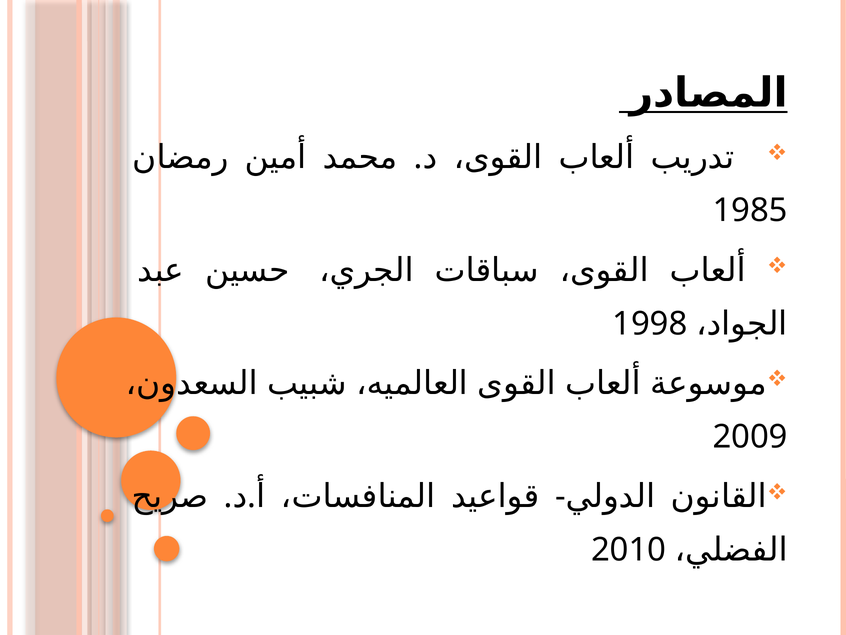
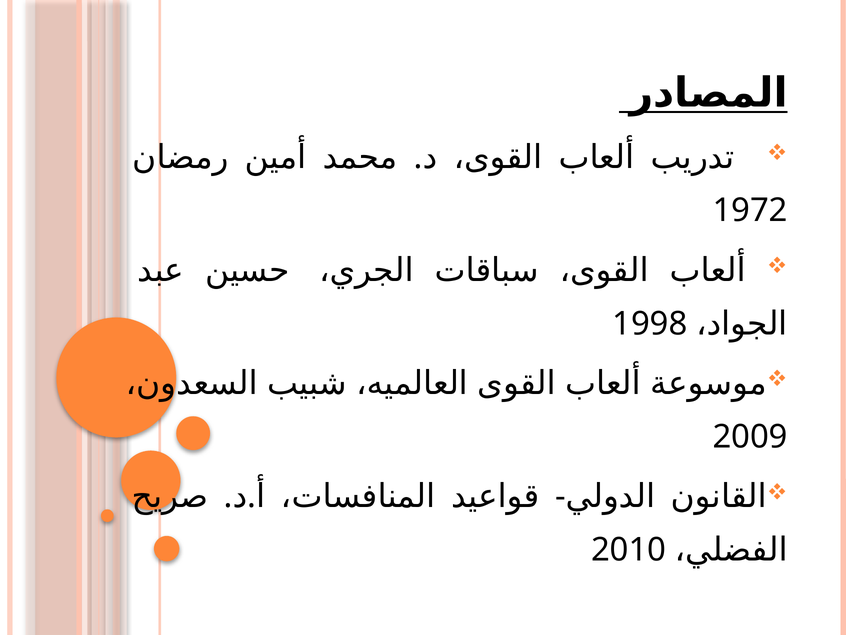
1985: 1985 -> 1972 (750, 210)
